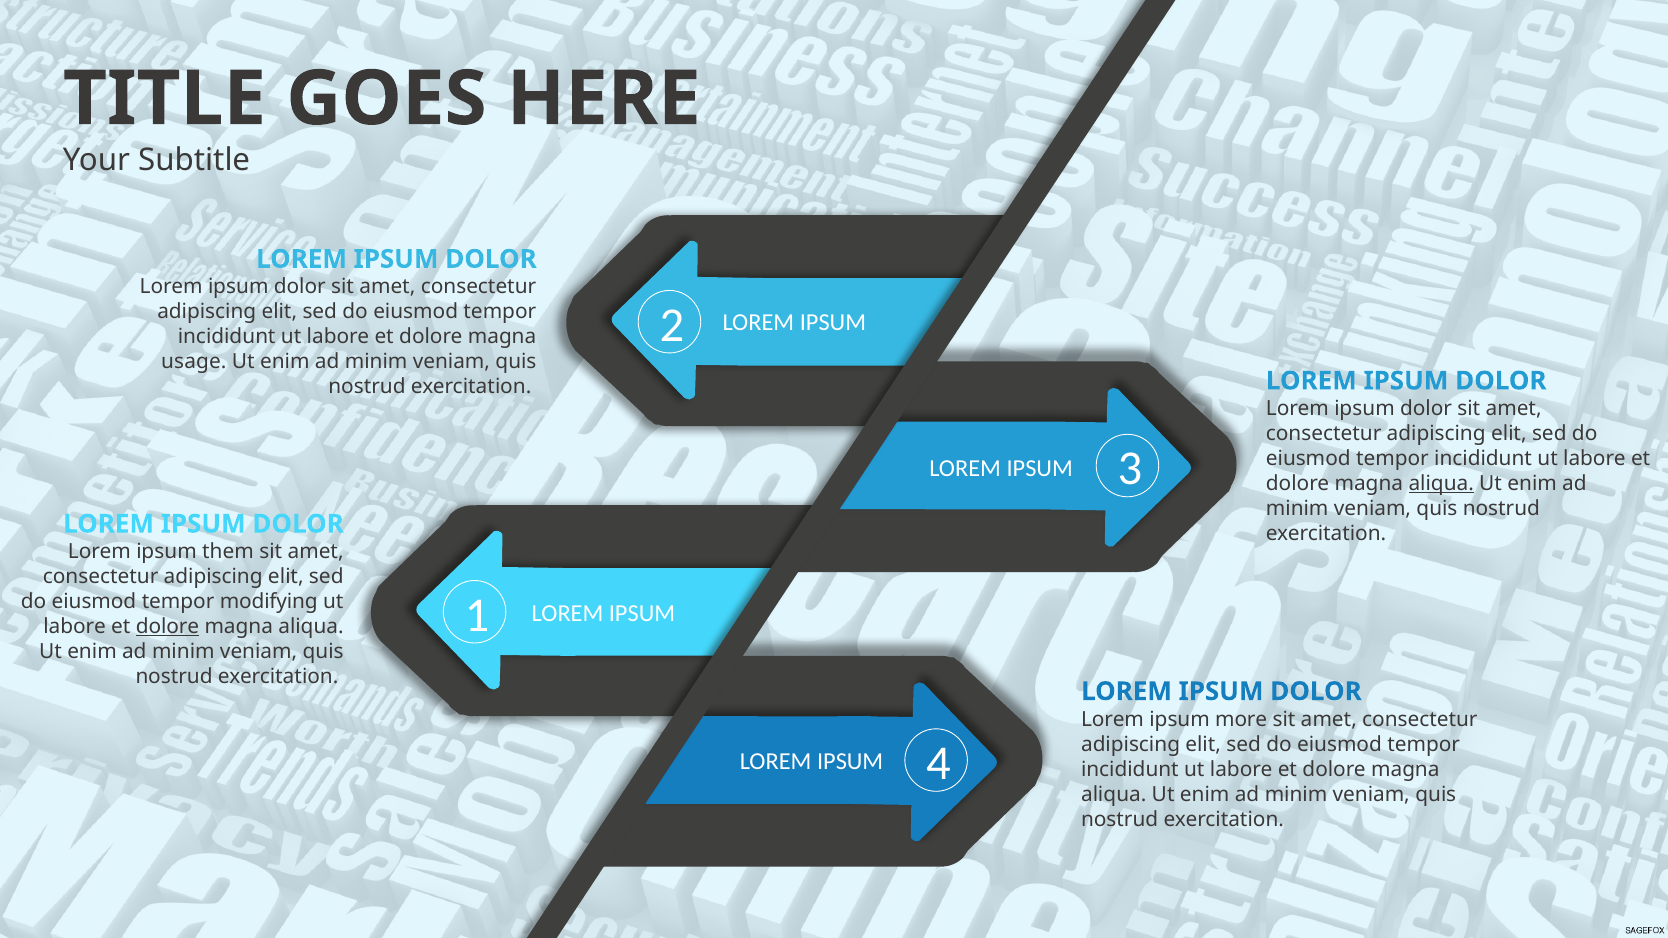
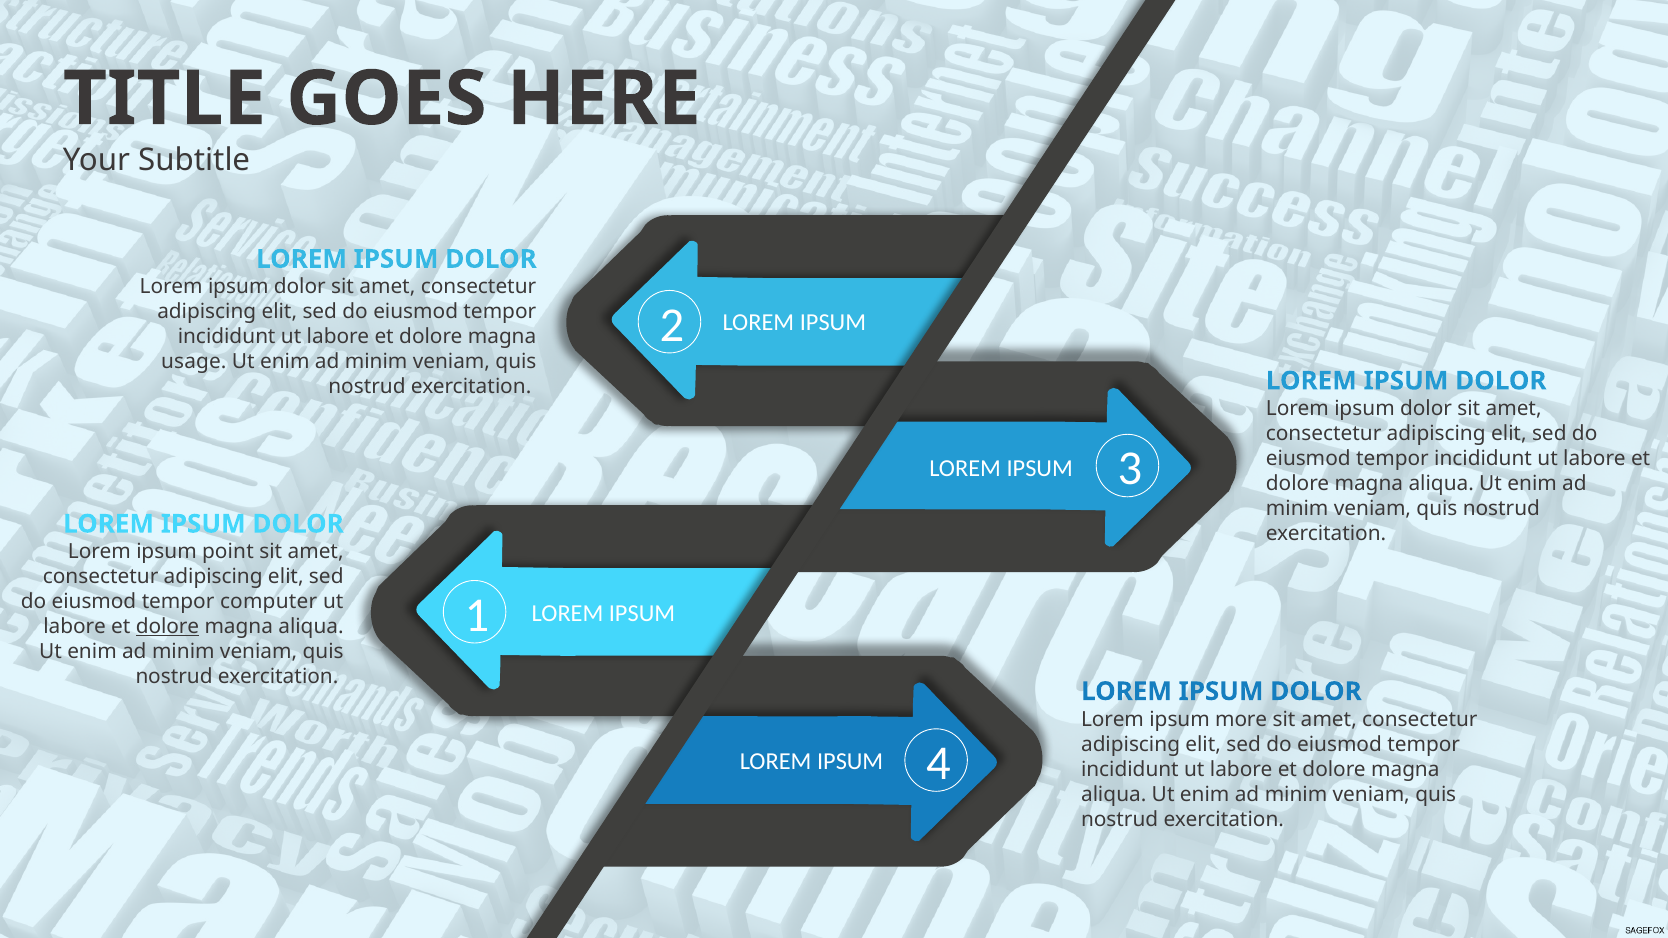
aliqua underline: present -> none (1441, 484)
them: them -> point (228, 552)
modifying: modifying -> computer (269, 602)
